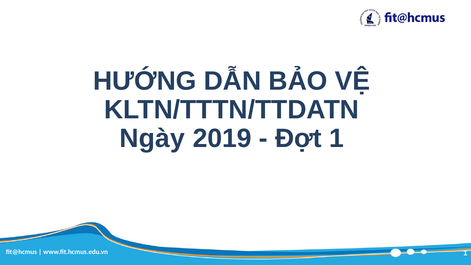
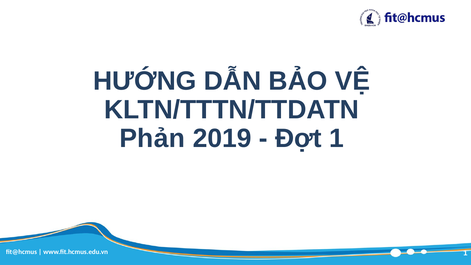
Ngày: Ngày -> Phản (152, 138)
